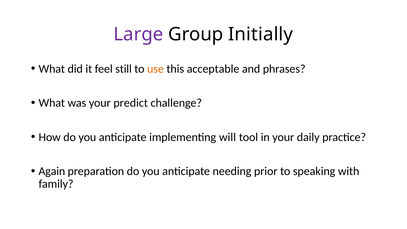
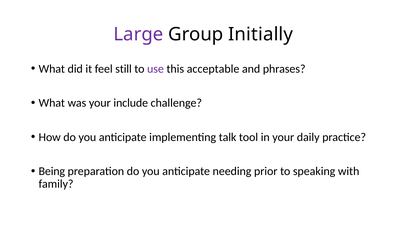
use colour: orange -> purple (155, 69)
predict: predict -> include (131, 103)
will: will -> talk (228, 137)
Again: Again -> Being (52, 171)
